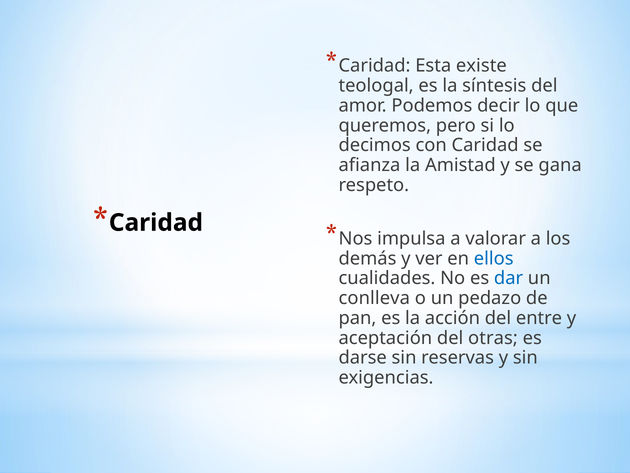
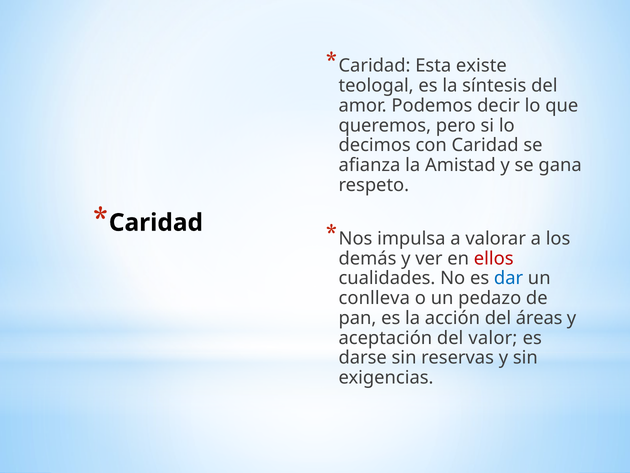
ellos colour: blue -> red (494, 258)
entre: entre -> áreas (539, 318)
otras: otras -> valor (493, 338)
